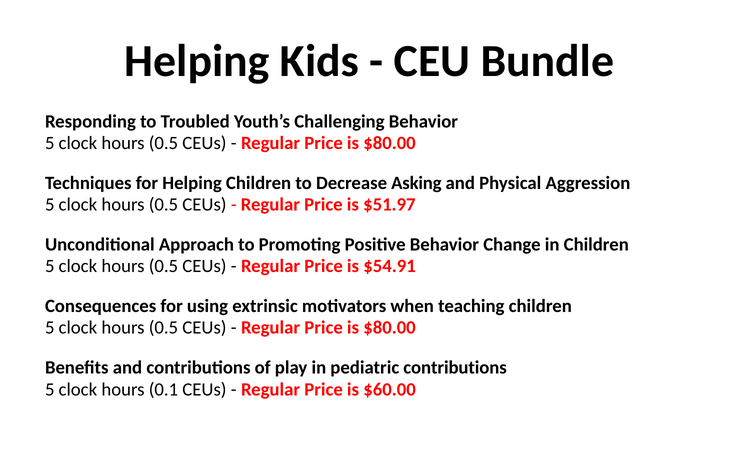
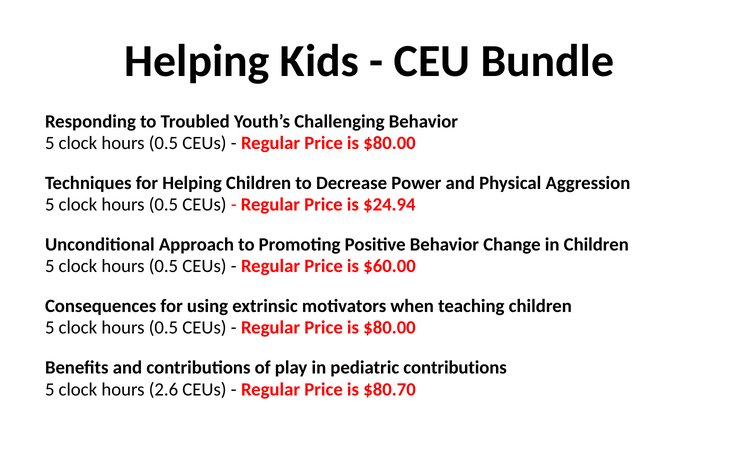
Asking: Asking -> Power (416, 183)
$51.97: $51.97 -> $24.94 (389, 205)
$54.91: $54.91 -> $60.00 (390, 266)
0.1: 0.1 -> 2.6 (163, 389)
$60.00: $60.00 -> $80.70 (390, 389)
